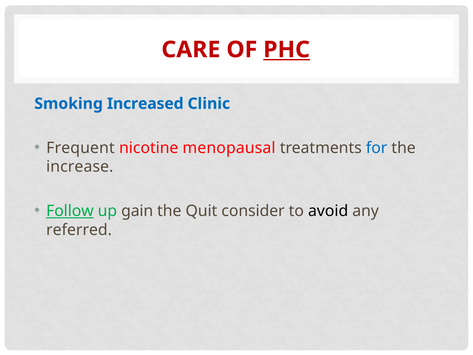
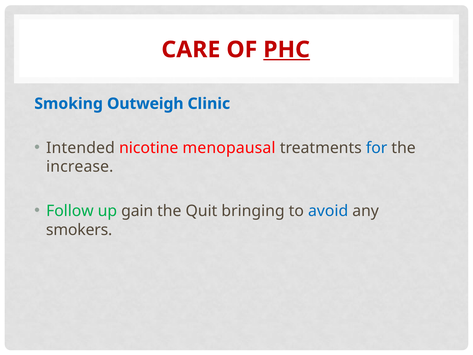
Increased: Increased -> Outweigh (145, 104)
Frequent: Frequent -> Intended (80, 148)
Follow underline: present -> none (70, 211)
consider: consider -> bringing (253, 211)
avoid colour: black -> blue (328, 211)
referred: referred -> smokers (79, 230)
